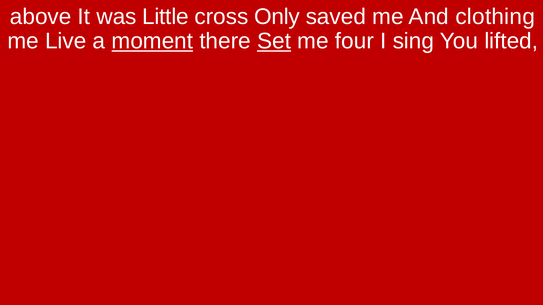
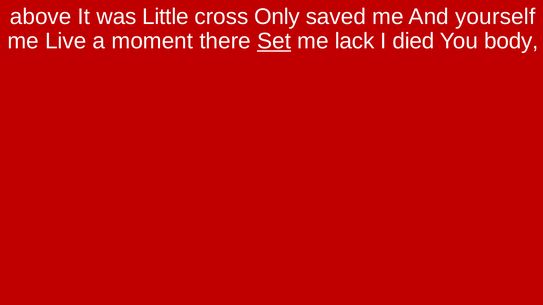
clothing: clothing -> yourself (495, 17)
moment underline: present -> none (152, 41)
four: four -> lack (355, 41)
sing: sing -> died (414, 41)
lifted: lifted -> body (511, 41)
